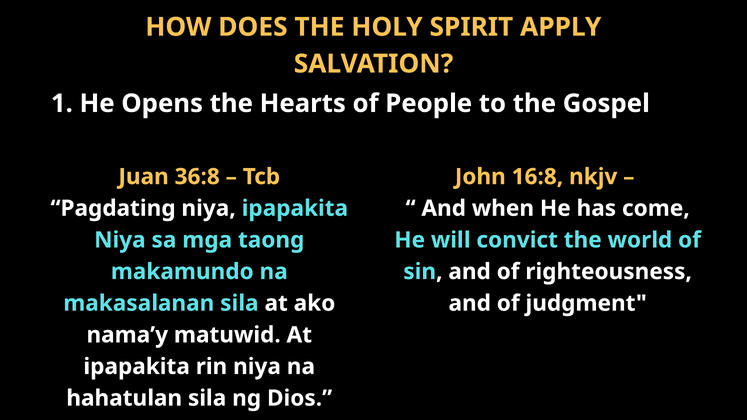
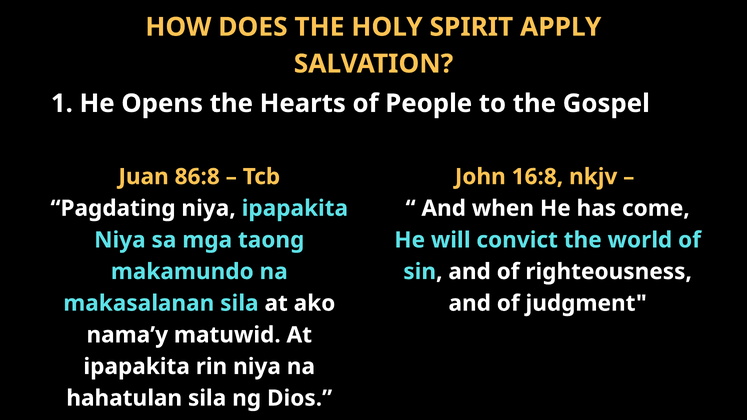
36:8: 36:8 -> 86:8 (197, 177)
